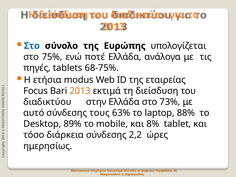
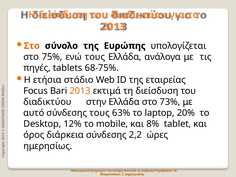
Στο colour: blue -> orange (32, 46)
ενώ ποτέ: ποτέ -> τους (95, 57)
modus: modus -> στάδιο (79, 80)
88%: 88% -> 20% (186, 113)
89%: 89% -> 12% (73, 124)
τόσο: τόσο -> όρος (34, 135)
